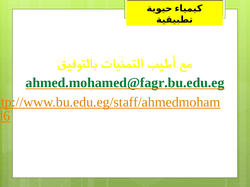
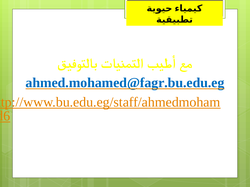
ahmed.mohamed@fagr.bu.edu.eg colour: green -> blue (125, 83)
